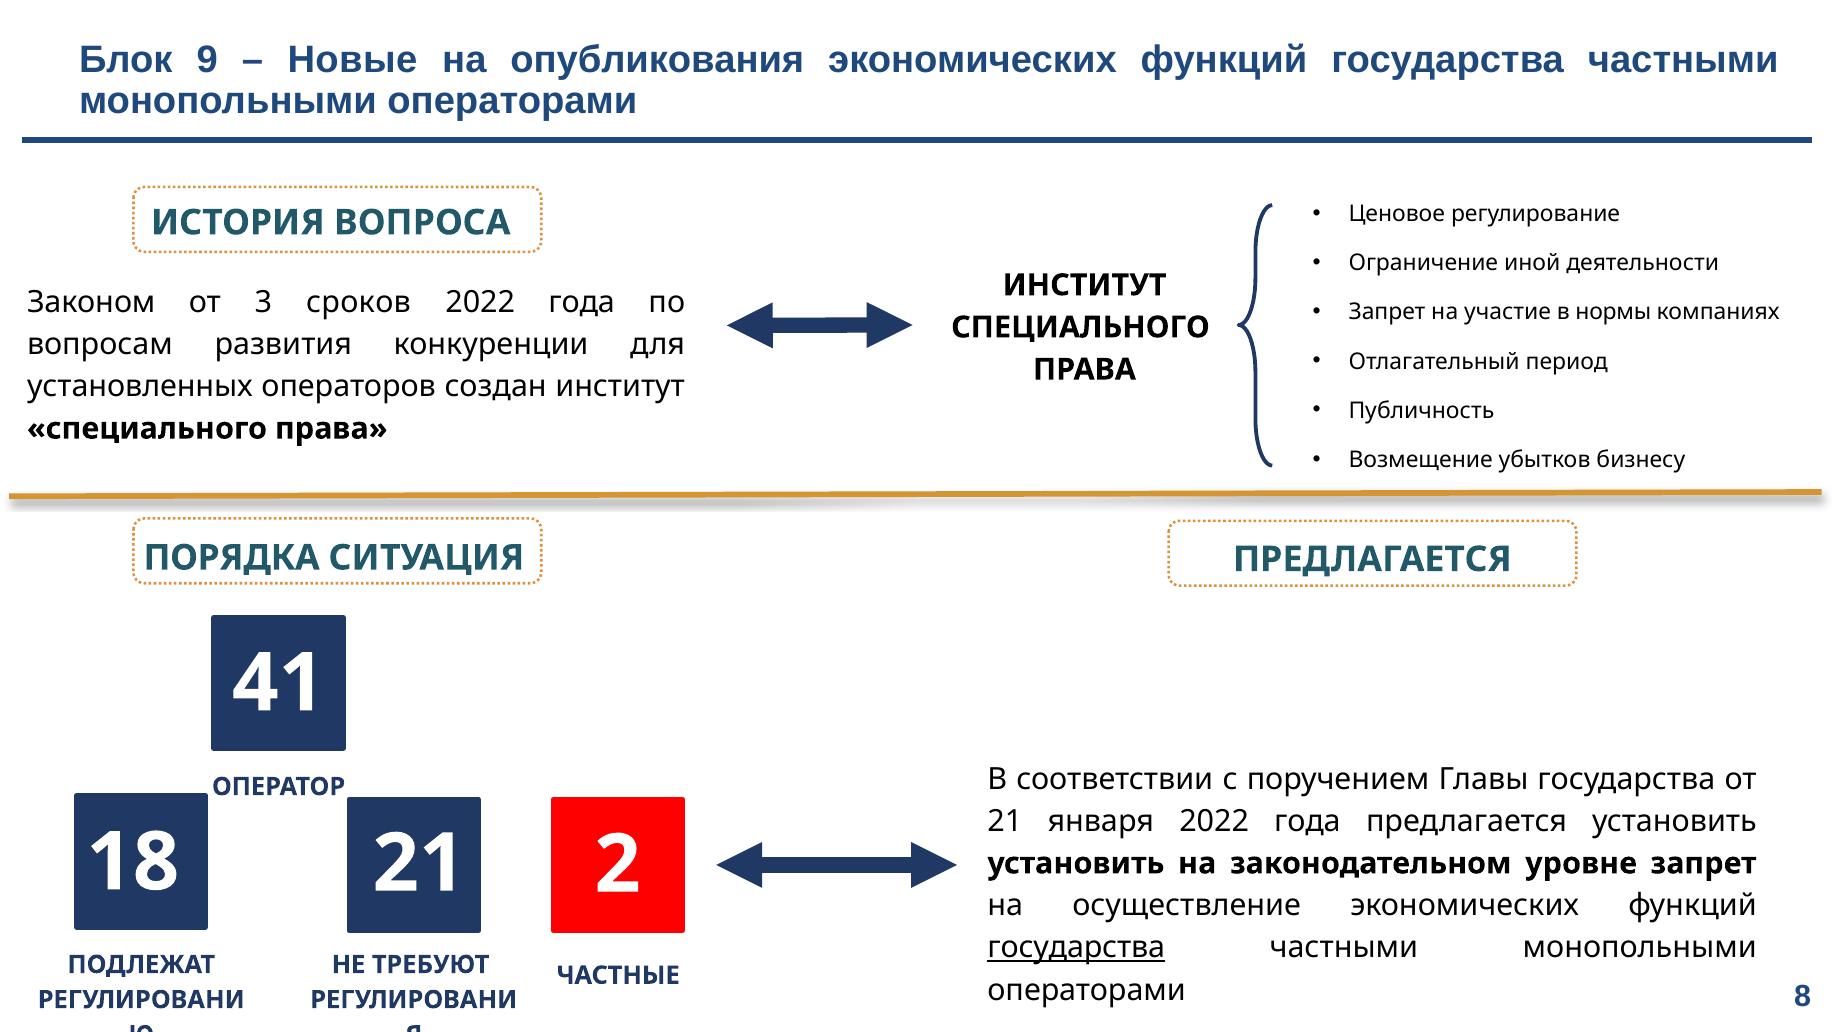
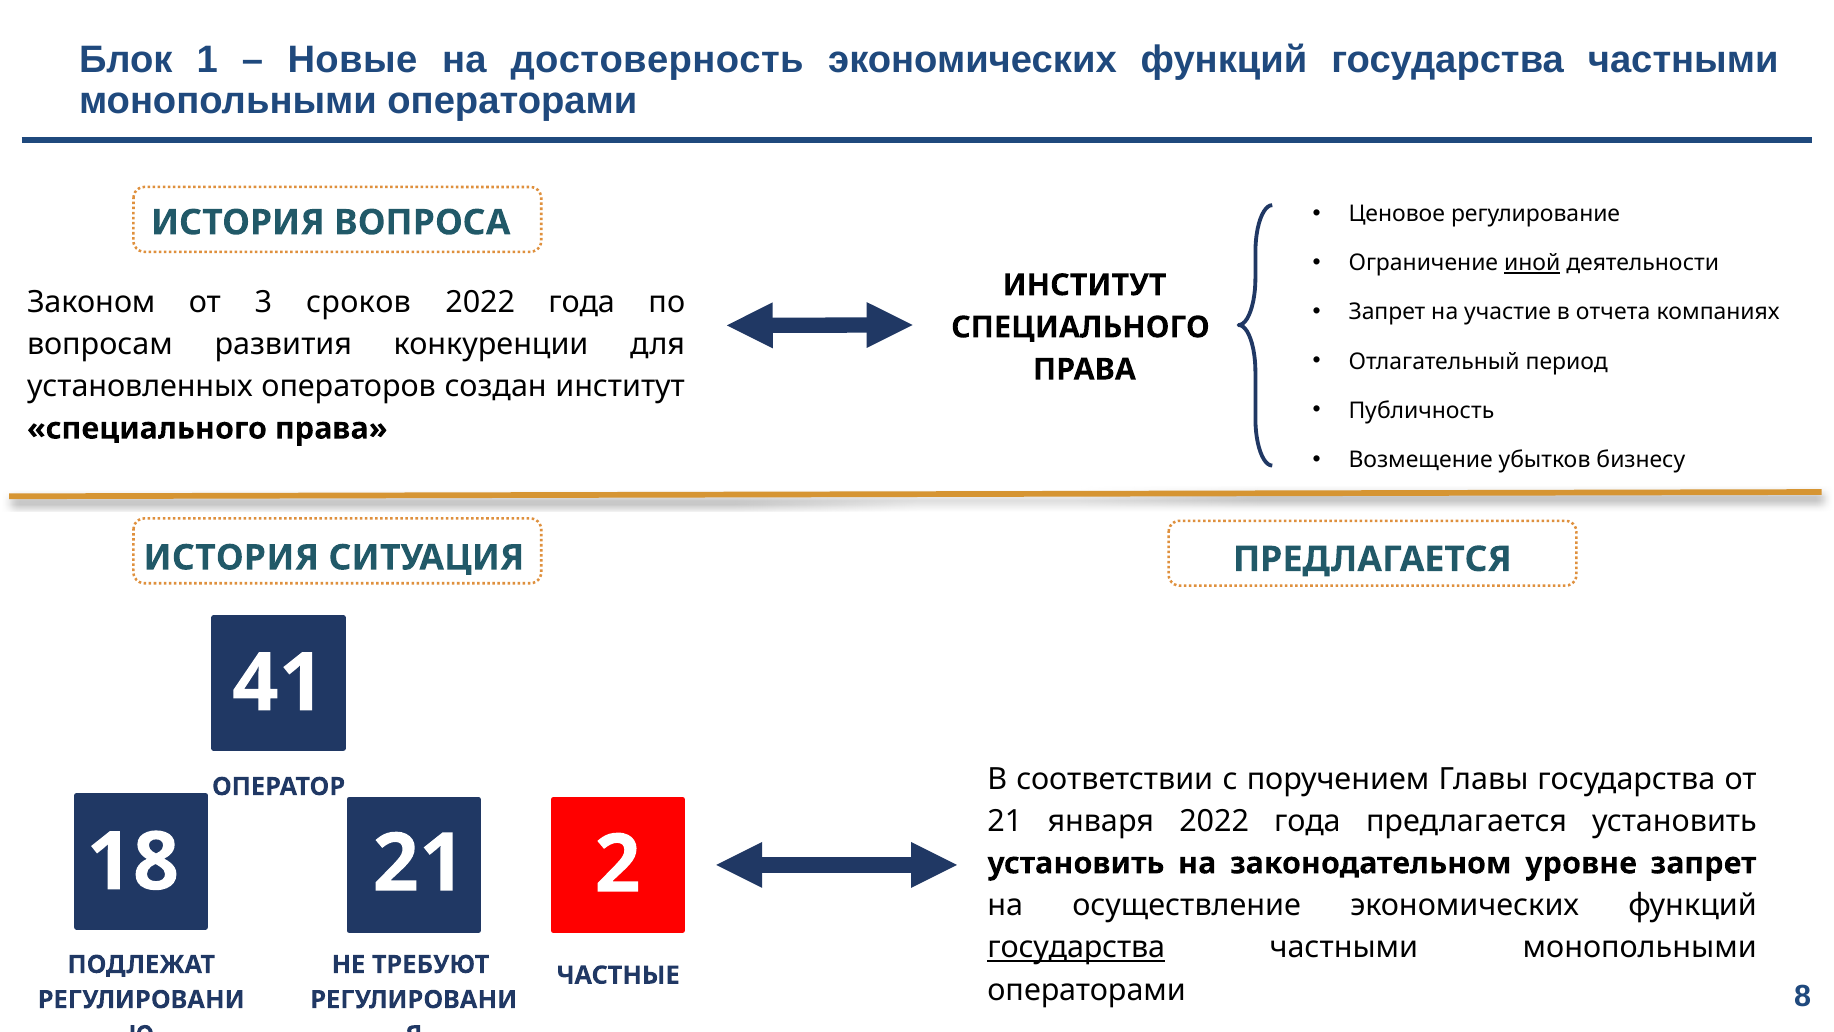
9: 9 -> 1 (207, 59)
опубликования: опубликования -> достоверность (657, 59)
иной underline: none -> present (1532, 263)
нормы: нормы -> отчета (1613, 312)
ПОРЯДКА: ПОРЯДКА -> ИСТОРИЯ (231, 558)
